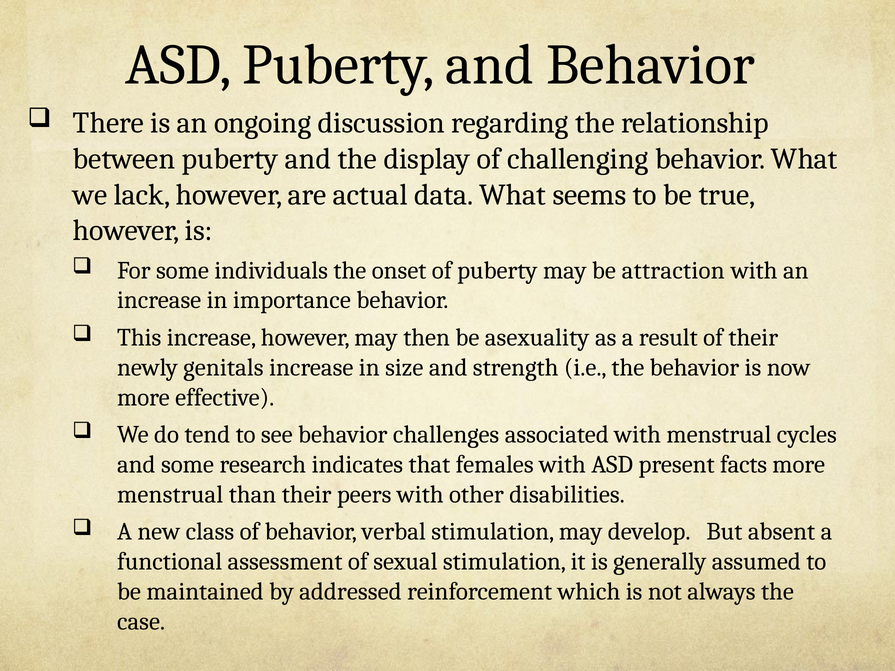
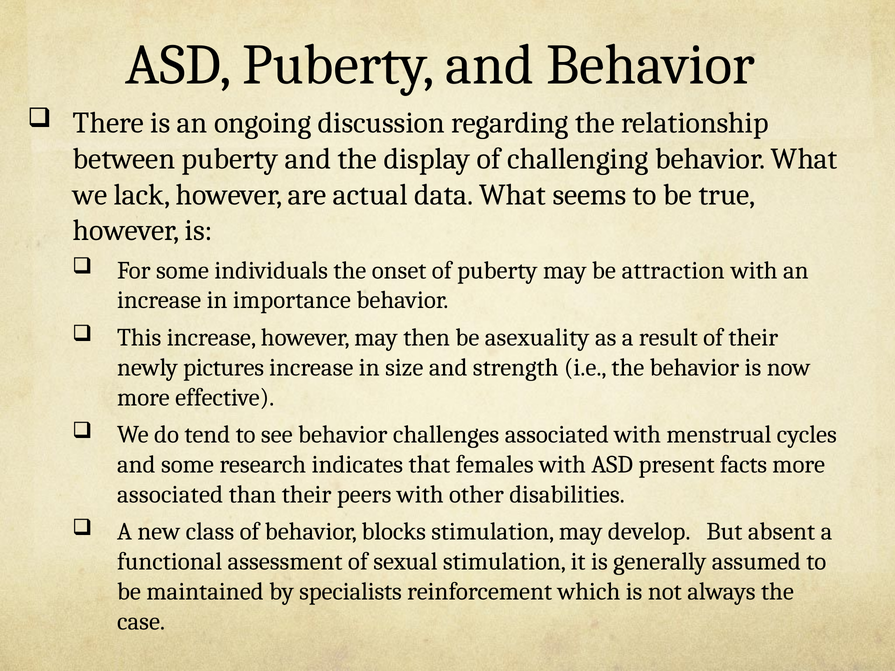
genitals: genitals -> pictures (224, 368)
menstrual: menstrual -> associated (170, 495)
verbal: verbal -> blocks (394, 532)
addressed: addressed -> specialists (351, 592)
